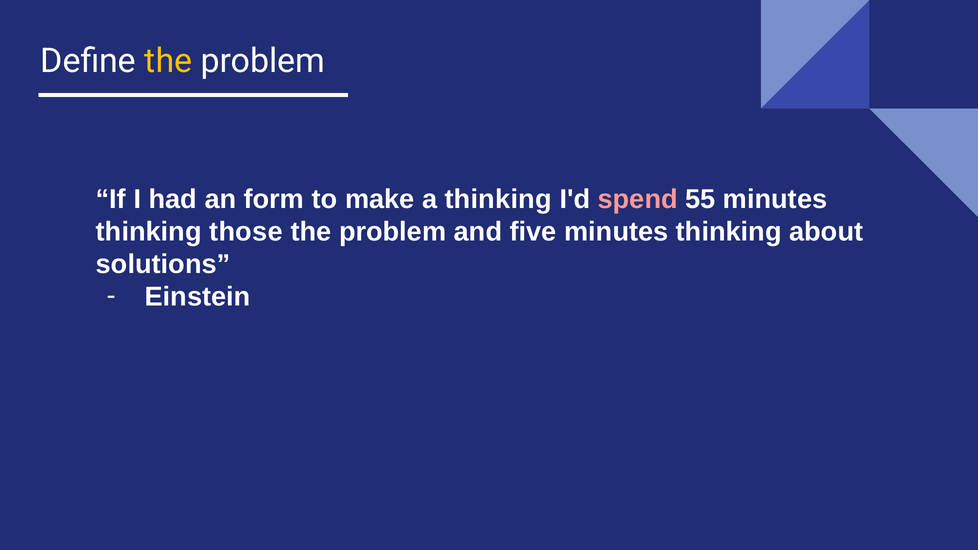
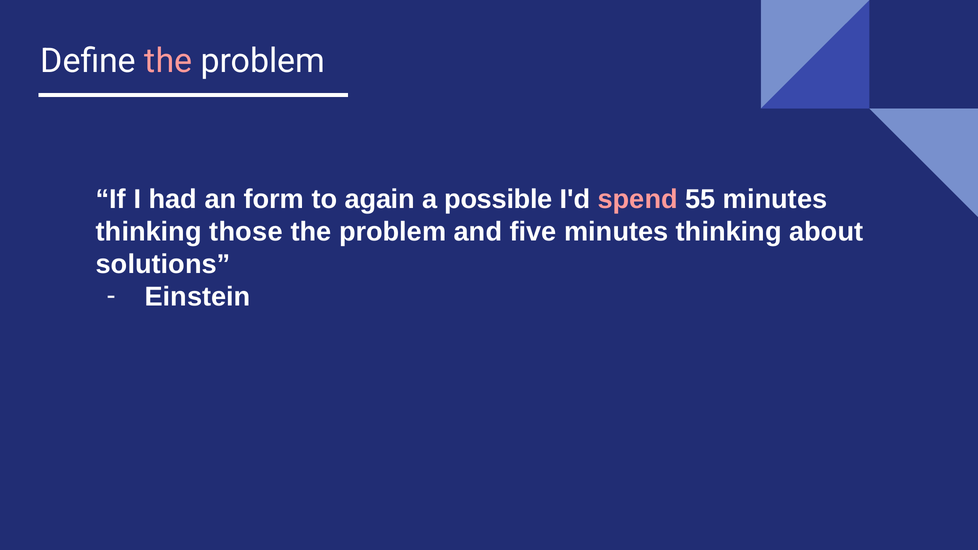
the colour: yellow -> pink (168, 61)
make: make -> again (380, 199)
a thinking: thinking -> possible (498, 199)
